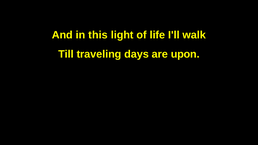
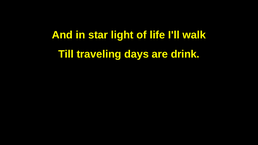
this: this -> star (98, 35)
upon: upon -> drink (185, 54)
